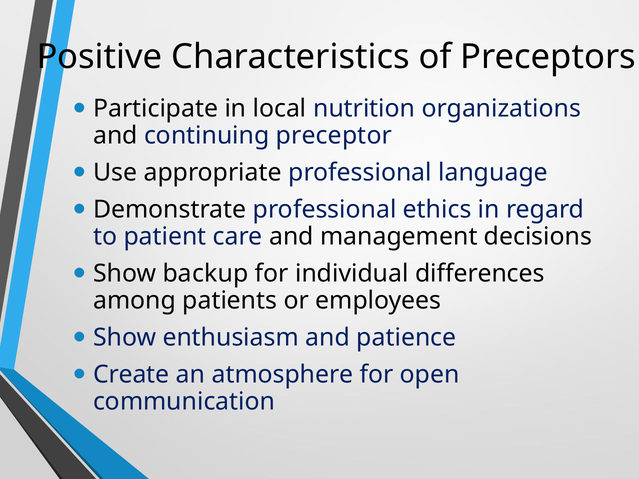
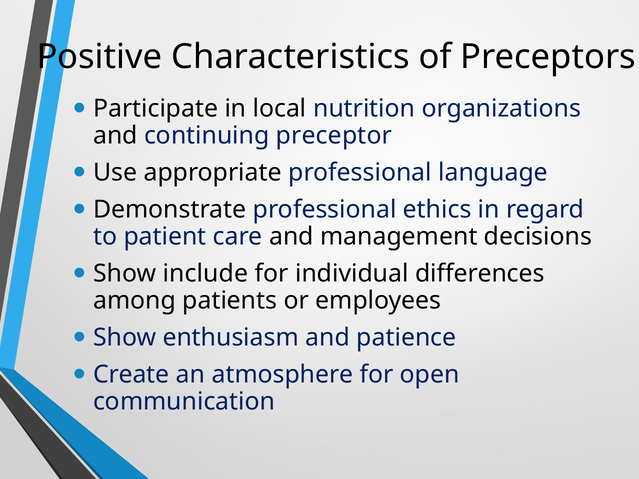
backup: backup -> include (205, 274)
